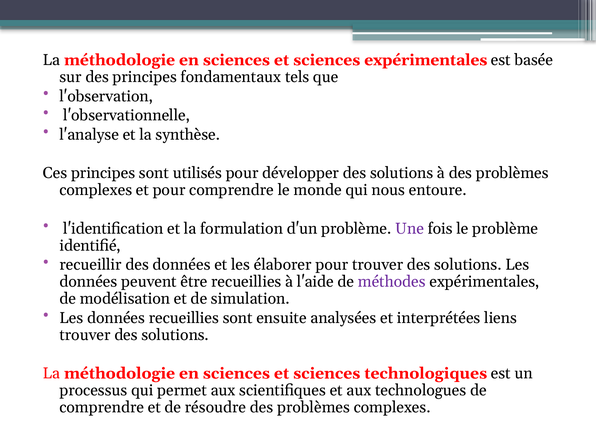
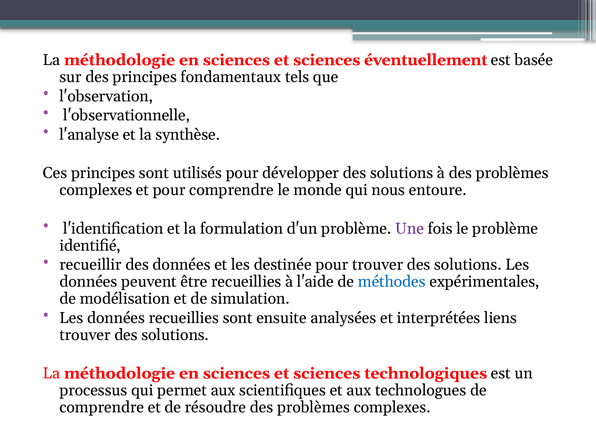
sciences expérimentales: expérimentales -> éventuellement (426, 60)
élaborer: élaborer -> destinée (283, 265)
méthodes colour: purple -> blue (392, 282)
